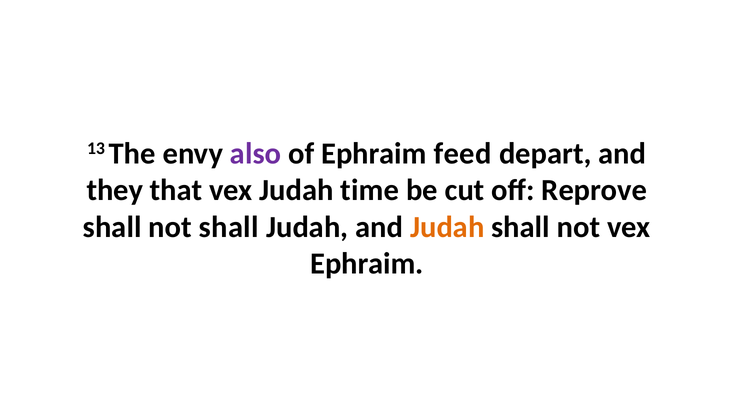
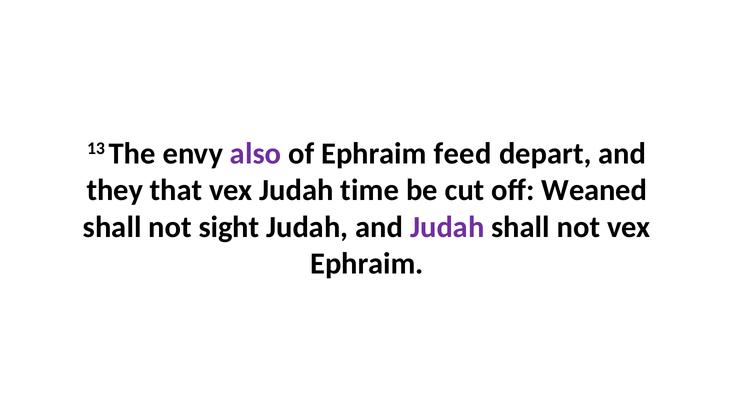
Reprove: Reprove -> Weaned (594, 190)
not shall: shall -> sight (229, 227)
Judah colour: orange -> purple (447, 227)
